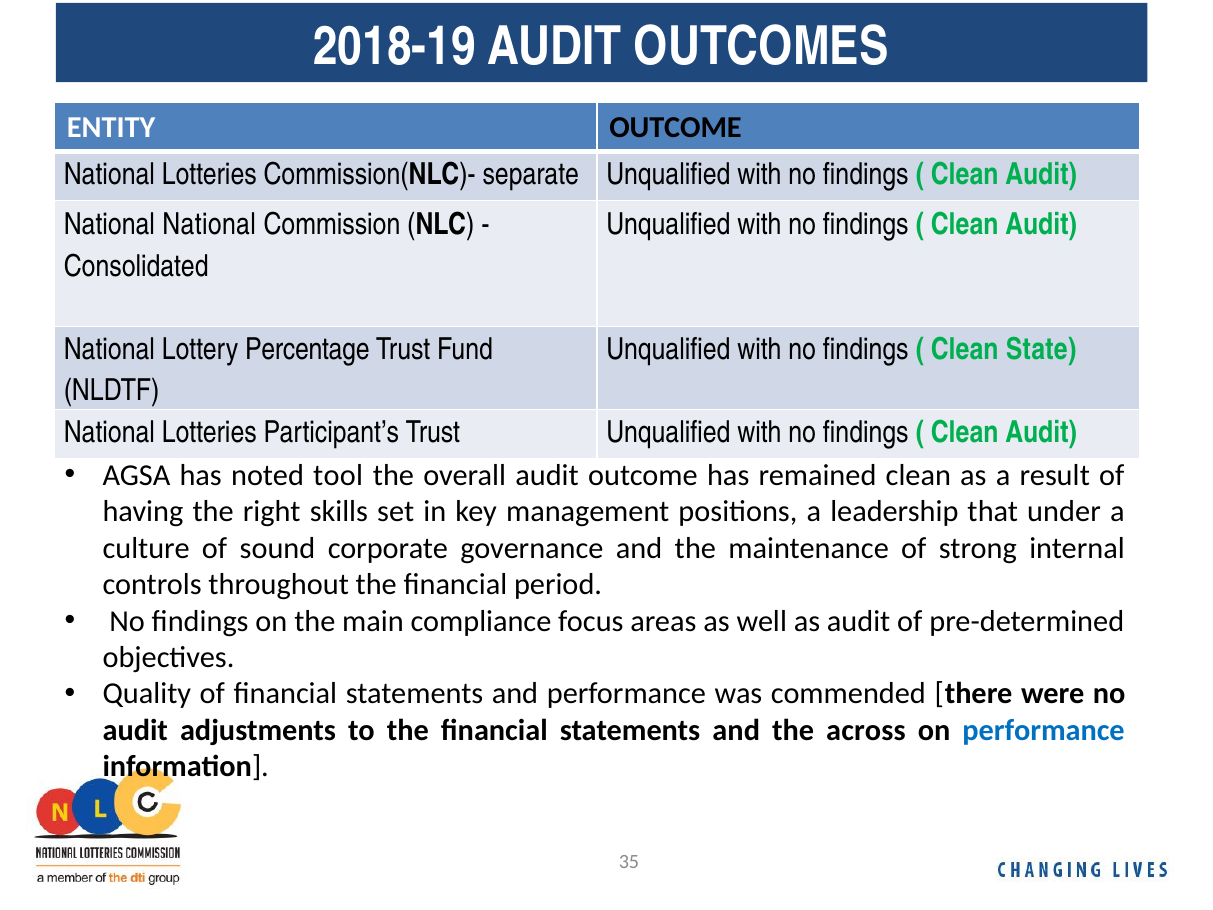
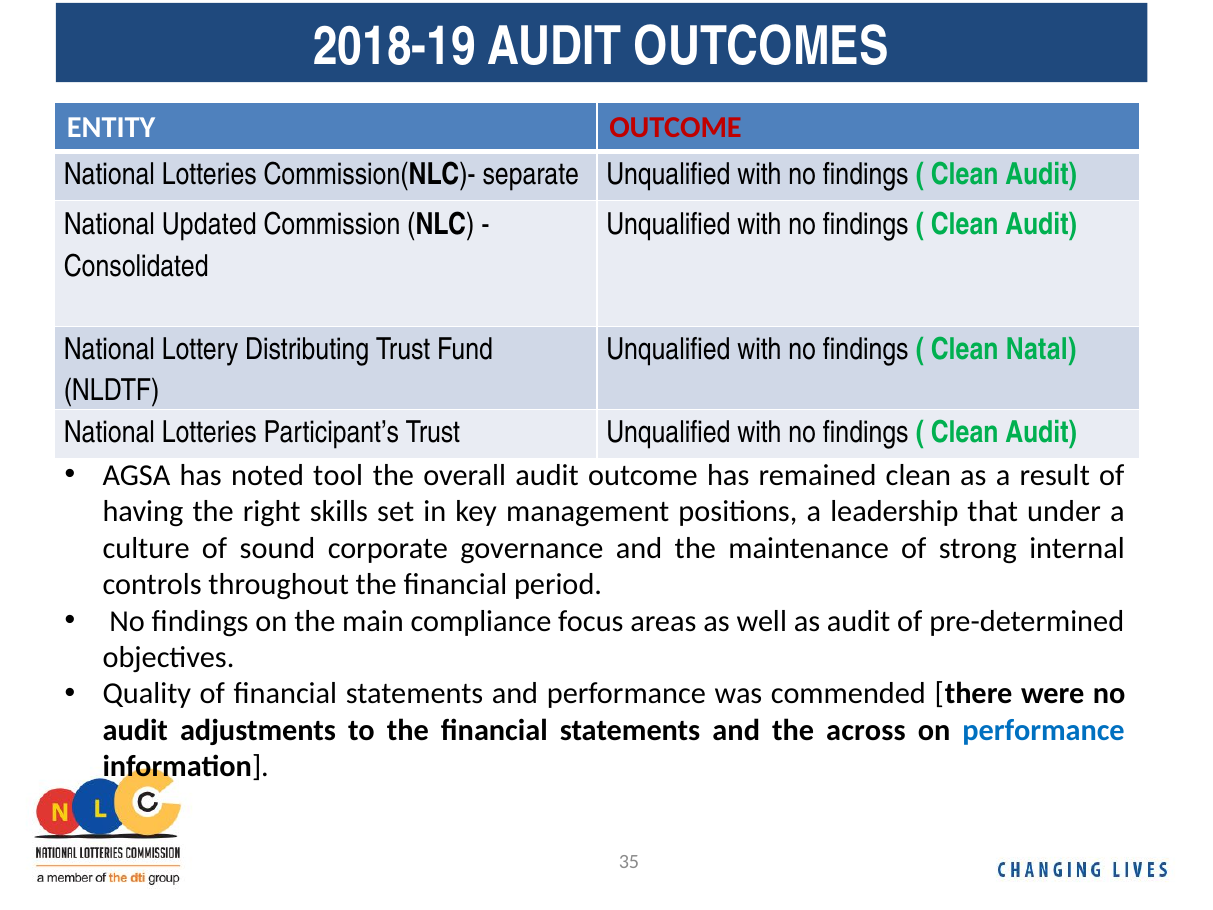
OUTCOME colour: black -> red (675, 127)
National National: National -> Updated (209, 224)
Percentage: Percentage -> Distributing (307, 349)
State: State -> Natal (1041, 350)
